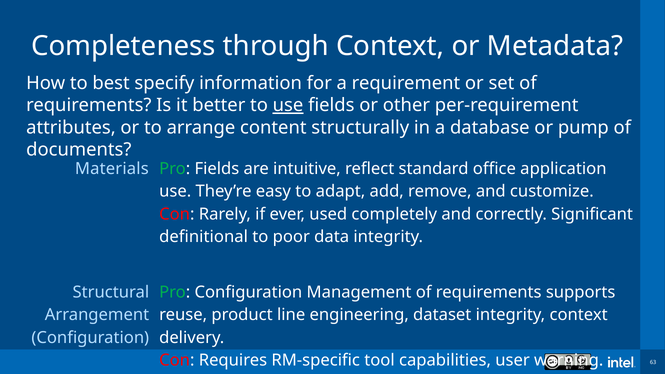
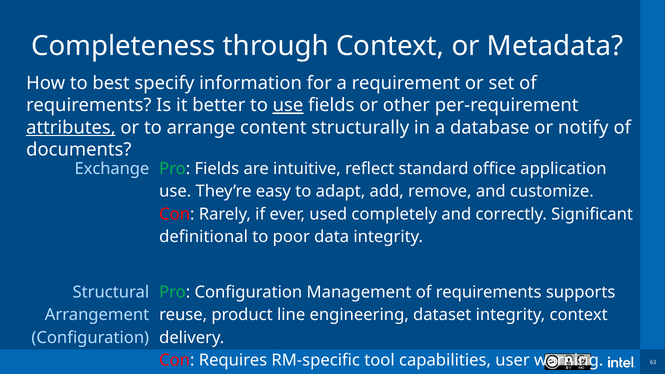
attributes underline: none -> present (71, 127)
pump: pump -> notify (583, 127)
Materials: Materials -> Exchange (112, 169)
